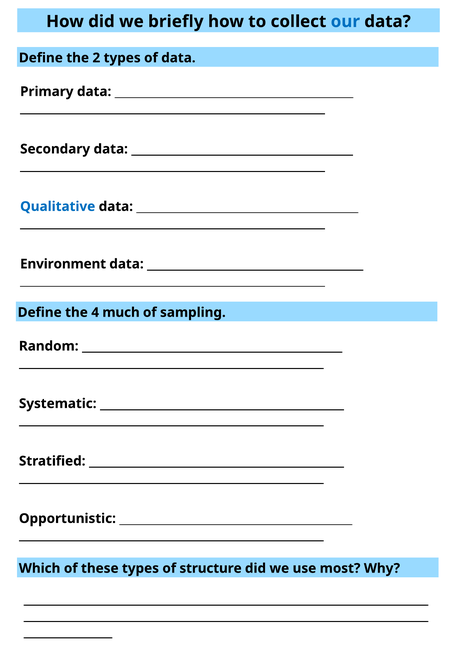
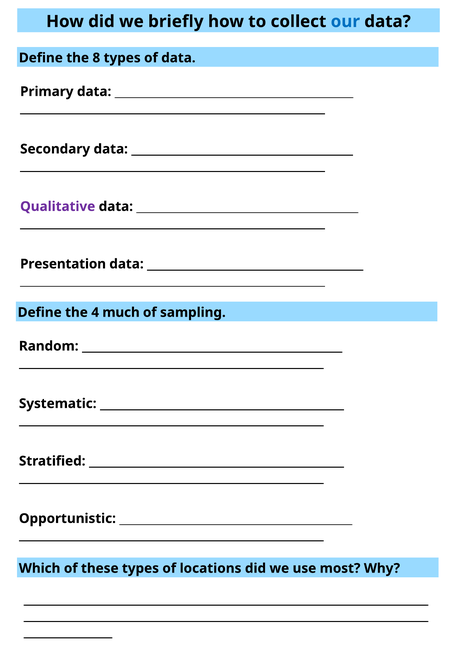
2: 2 -> 8 (96, 58)
Qualitative colour: blue -> purple (58, 207)
Environment: Environment -> Presentation (63, 264)
structure: structure -> locations (210, 568)
